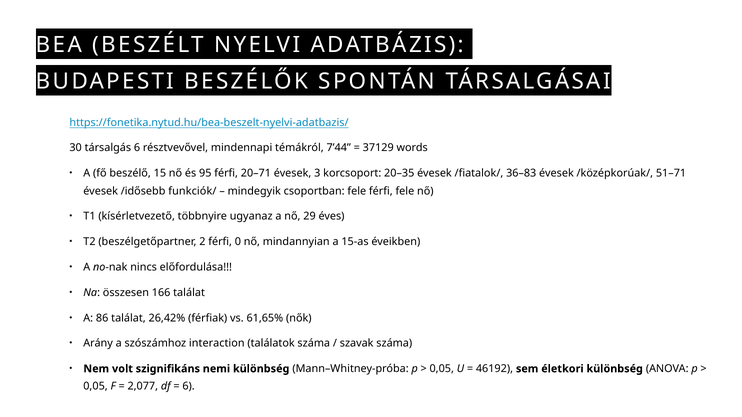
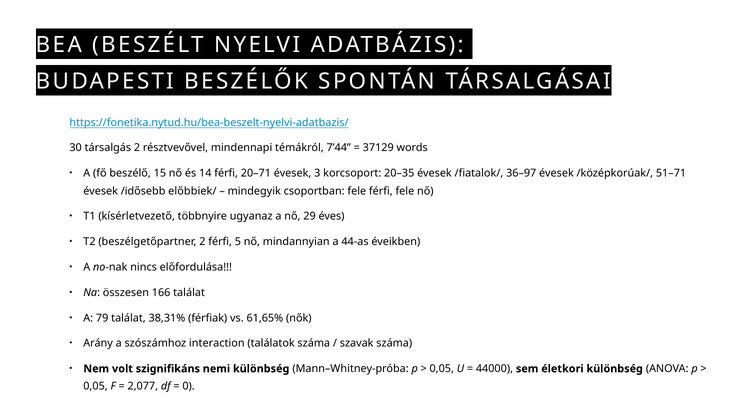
társalgás 6: 6 -> 2 (137, 148)
95: 95 -> 14 (205, 173)
36–83: 36–83 -> 36–97 (521, 173)
funkciók/: funkciók/ -> előbbiek/ (192, 191)
0: 0 -> 5 (238, 242)
15-as: 15-as -> 44-as (355, 242)
86: 86 -> 79 (102, 318)
26,42%: 26,42% -> 38,31% (167, 318)
46192: 46192 -> 44000 (494, 369)
6: 6 -> 0 (189, 387)
